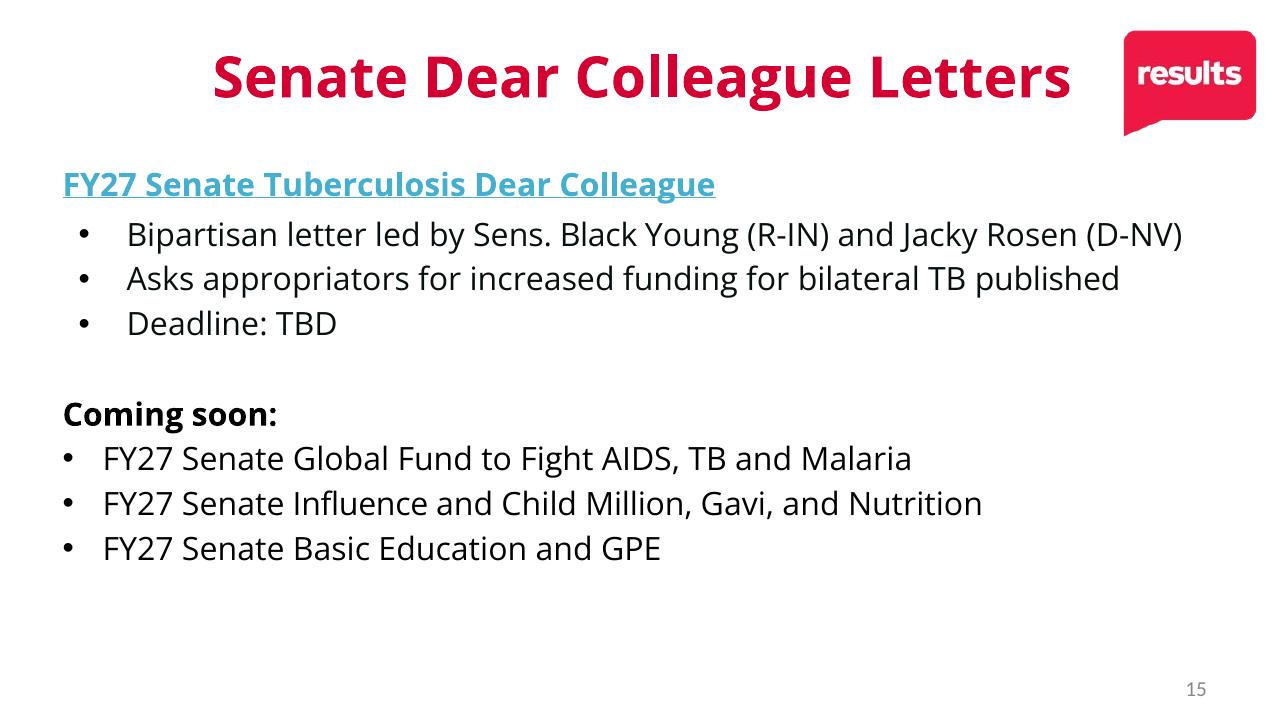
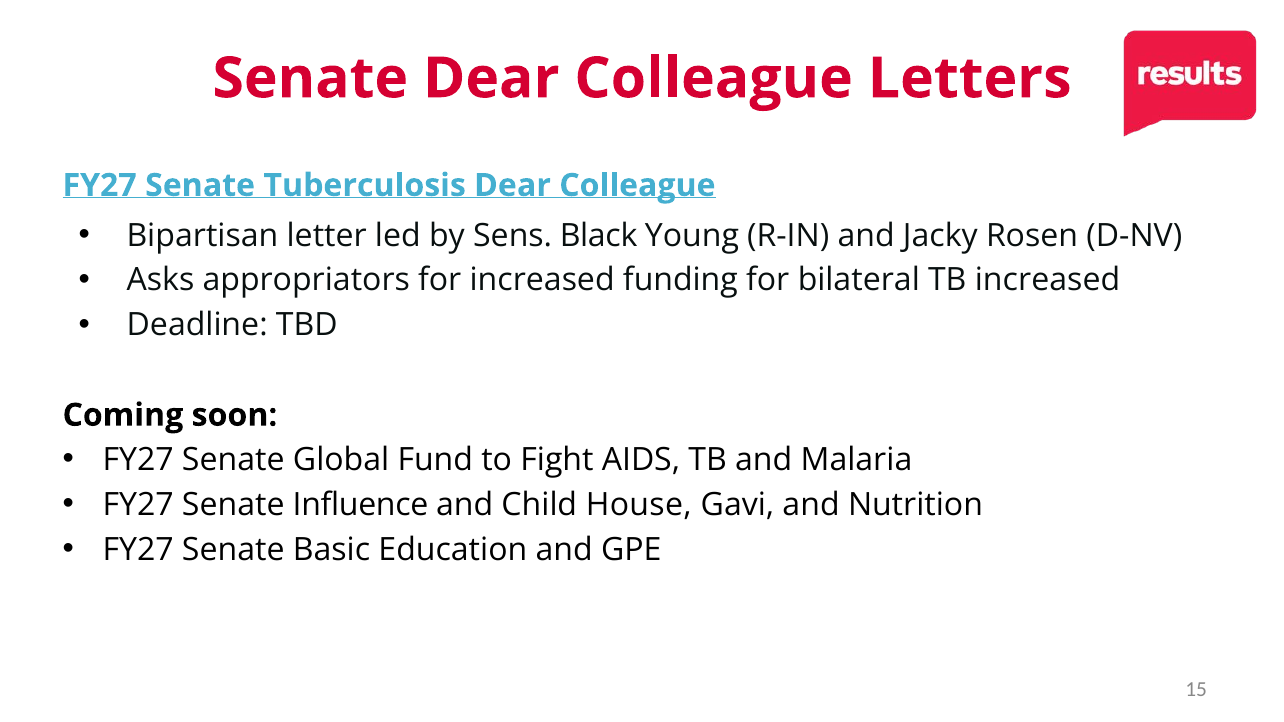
TB published: published -> increased (1048, 280)
Million: Million -> House (639, 505)
